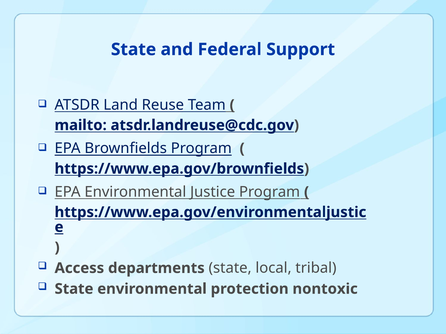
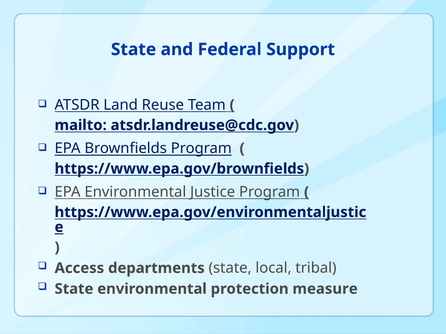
nontoxic: nontoxic -> measure (325, 289)
